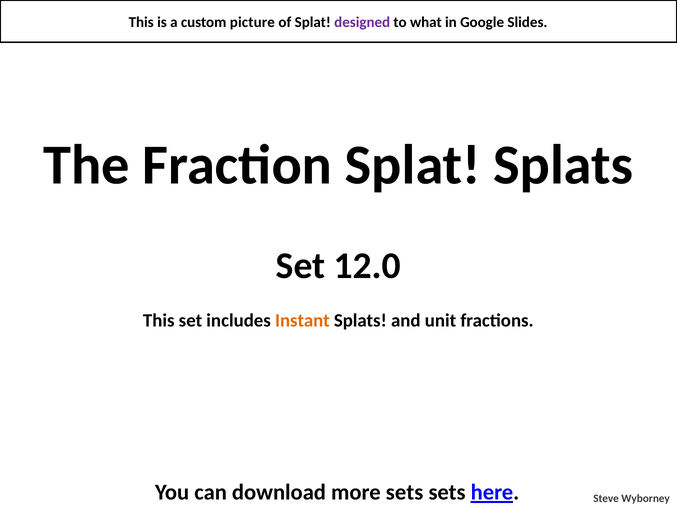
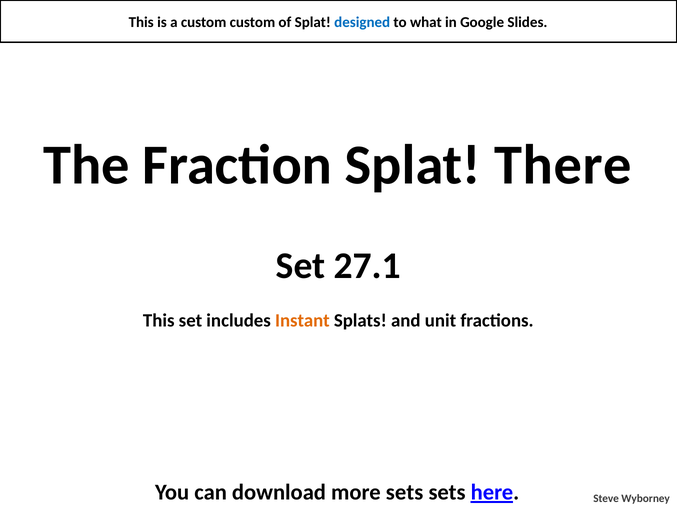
custom picture: picture -> custom (252, 22)
designed colour: purple -> blue (362, 22)
Splat Splats: Splats -> There (563, 165)
12.0: 12.0 -> 27.1 (367, 265)
